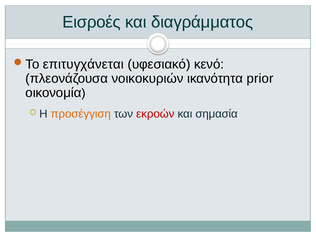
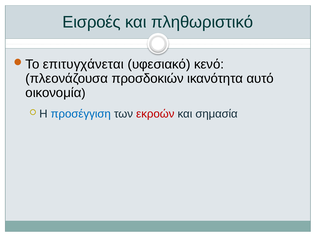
διαγράμματος: διαγράμματος -> πληθωριστικό (202, 22)
νοικοκυριών: νοικοκυριών -> προσδοκιών (148, 78)
prior: prior -> αυτό (260, 78)
προσέγγιση colour: orange -> blue (81, 114)
